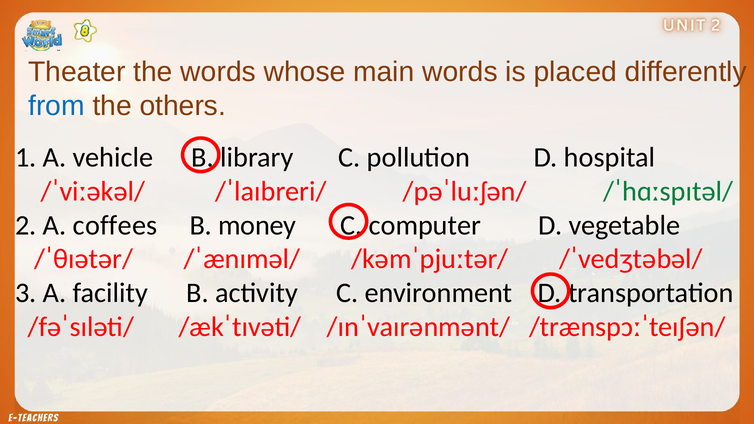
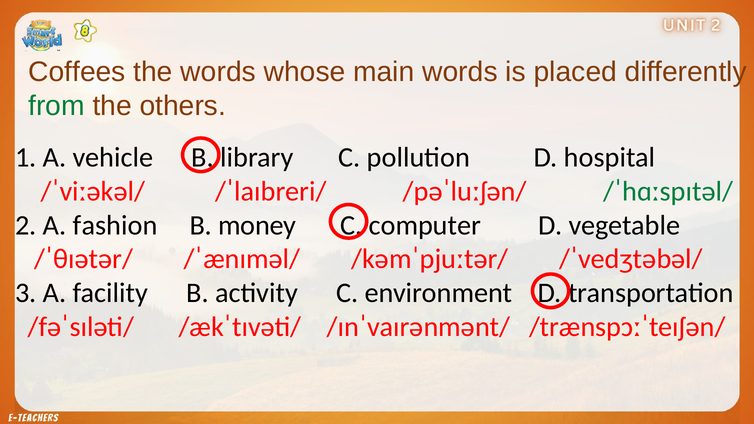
Theater: Theater -> Coffees (77, 72)
from colour: blue -> green (56, 106)
coffees: coffees -> fashion (115, 225)
